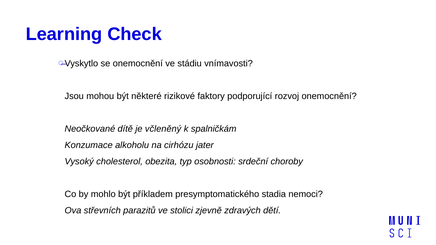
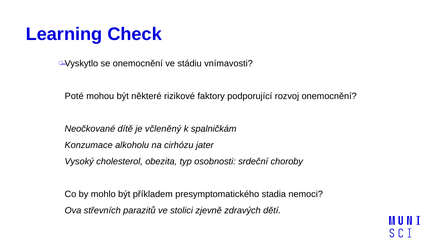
Jsou: Jsou -> Poté (74, 96)
